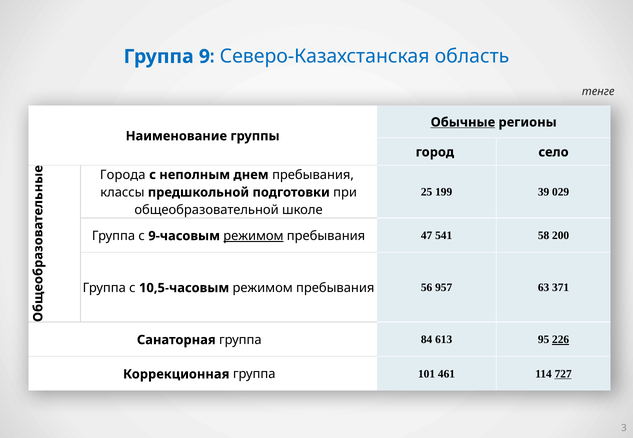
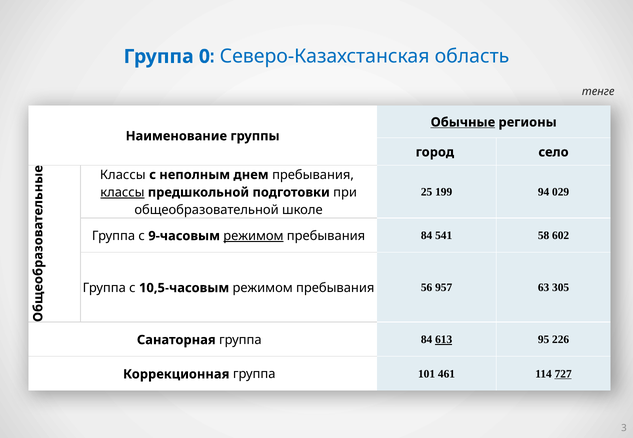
9: 9 -> 0 (204, 57)
Города: Города -> Классы (123, 175)
39: 39 -> 94 (544, 192)
классы underline: none -> present (122, 192)
пребывания 47: 47 -> 84 (427, 236)
200: 200 -> 602 (561, 236)
371: 371 -> 305 (561, 288)
613 underline: none -> present (444, 340)
226 underline: present -> none (561, 340)
